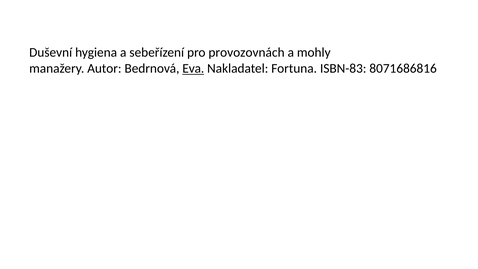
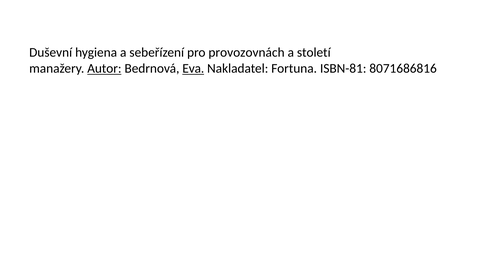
mohly: mohly -> století (314, 53)
Autor underline: none -> present (104, 69)
ISBN-83: ISBN-83 -> ISBN-81 (343, 69)
